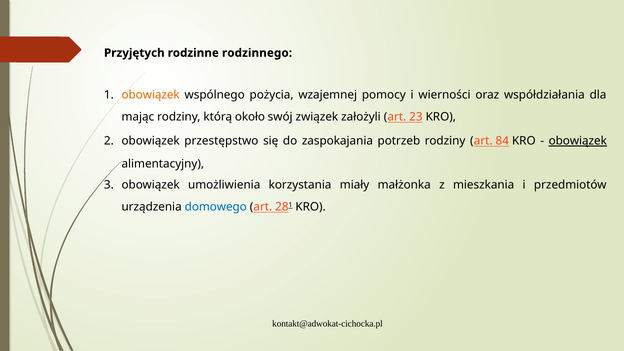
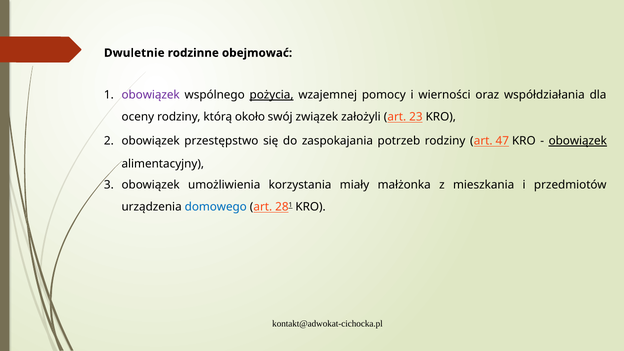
Przyjętych: Przyjętych -> Dwuletnie (134, 53)
rodzinnego: rodzinnego -> obejmować (257, 53)
obowiązek colour: orange -> purple (151, 95)
pożycia underline: none -> present (272, 95)
mając: mając -> oceny (138, 117)
84: 84 -> 47 (502, 141)
